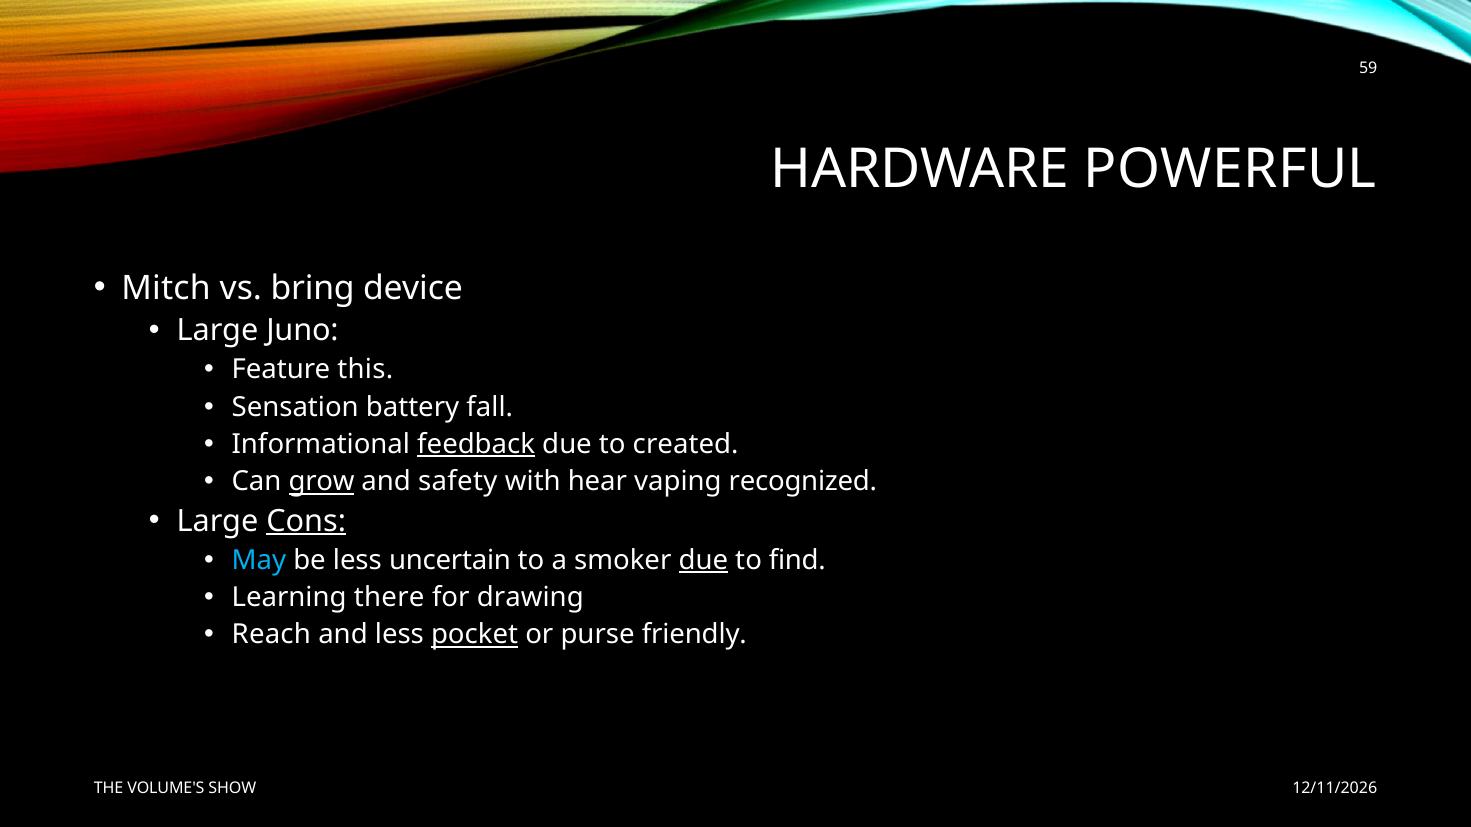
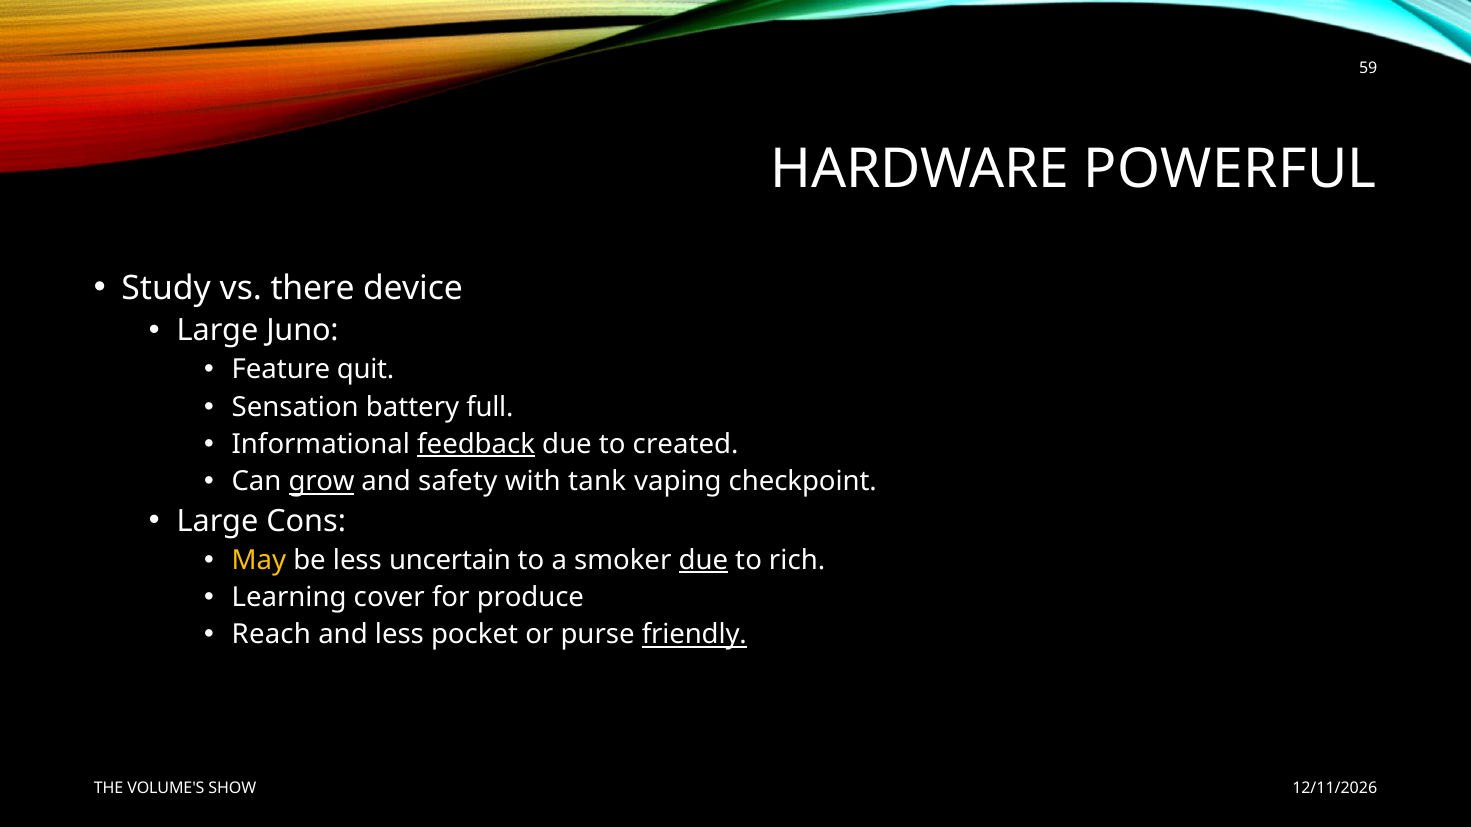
Mitch: Mitch -> Study (166, 288)
bring: bring -> there (313, 288)
this: this -> quit (366, 370)
fall: fall -> full (490, 407)
hear: hear -> tank (597, 482)
recognized: recognized -> checkpoint (803, 482)
Cons underline: present -> none (306, 521)
May colour: light blue -> yellow (259, 560)
find: find -> rich (797, 560)
there: there -> cover (389, 598)
drawing: drawing -> produce (530, 598)
pocket underline: present -> none (475, 635)
friendly underline: none -> present (694, 635)
